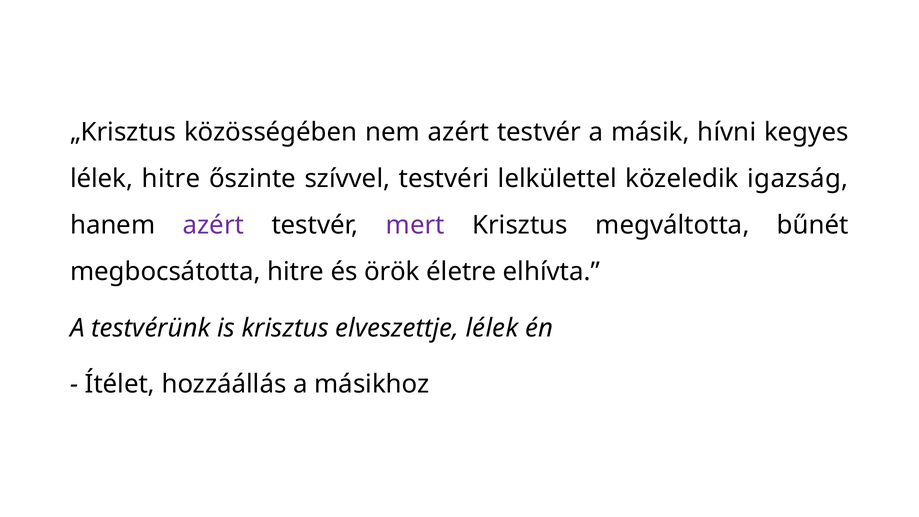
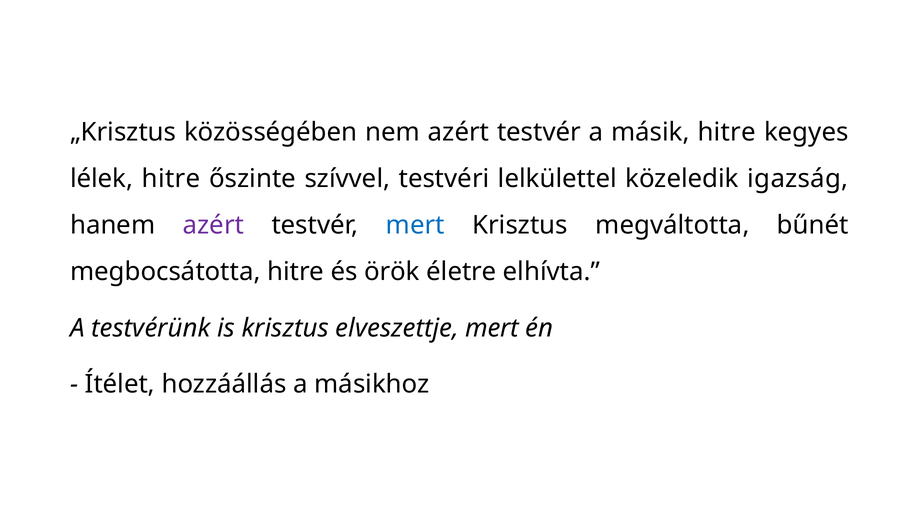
másik hívni: hívni -> hitre (727, 132)
mert colour: purple -> blue (415, 225)
elveszettje lélek: lélek -> mert (492, 328)
